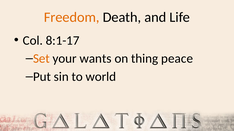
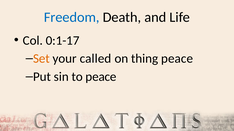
Freedom colour: orange -> blue (72, 17)
8:1-17: 8:1-17 -> 0:1-17 (63, 41)
wants: wants -> called (95, 59)
to world: world -> peace (101, 77)
